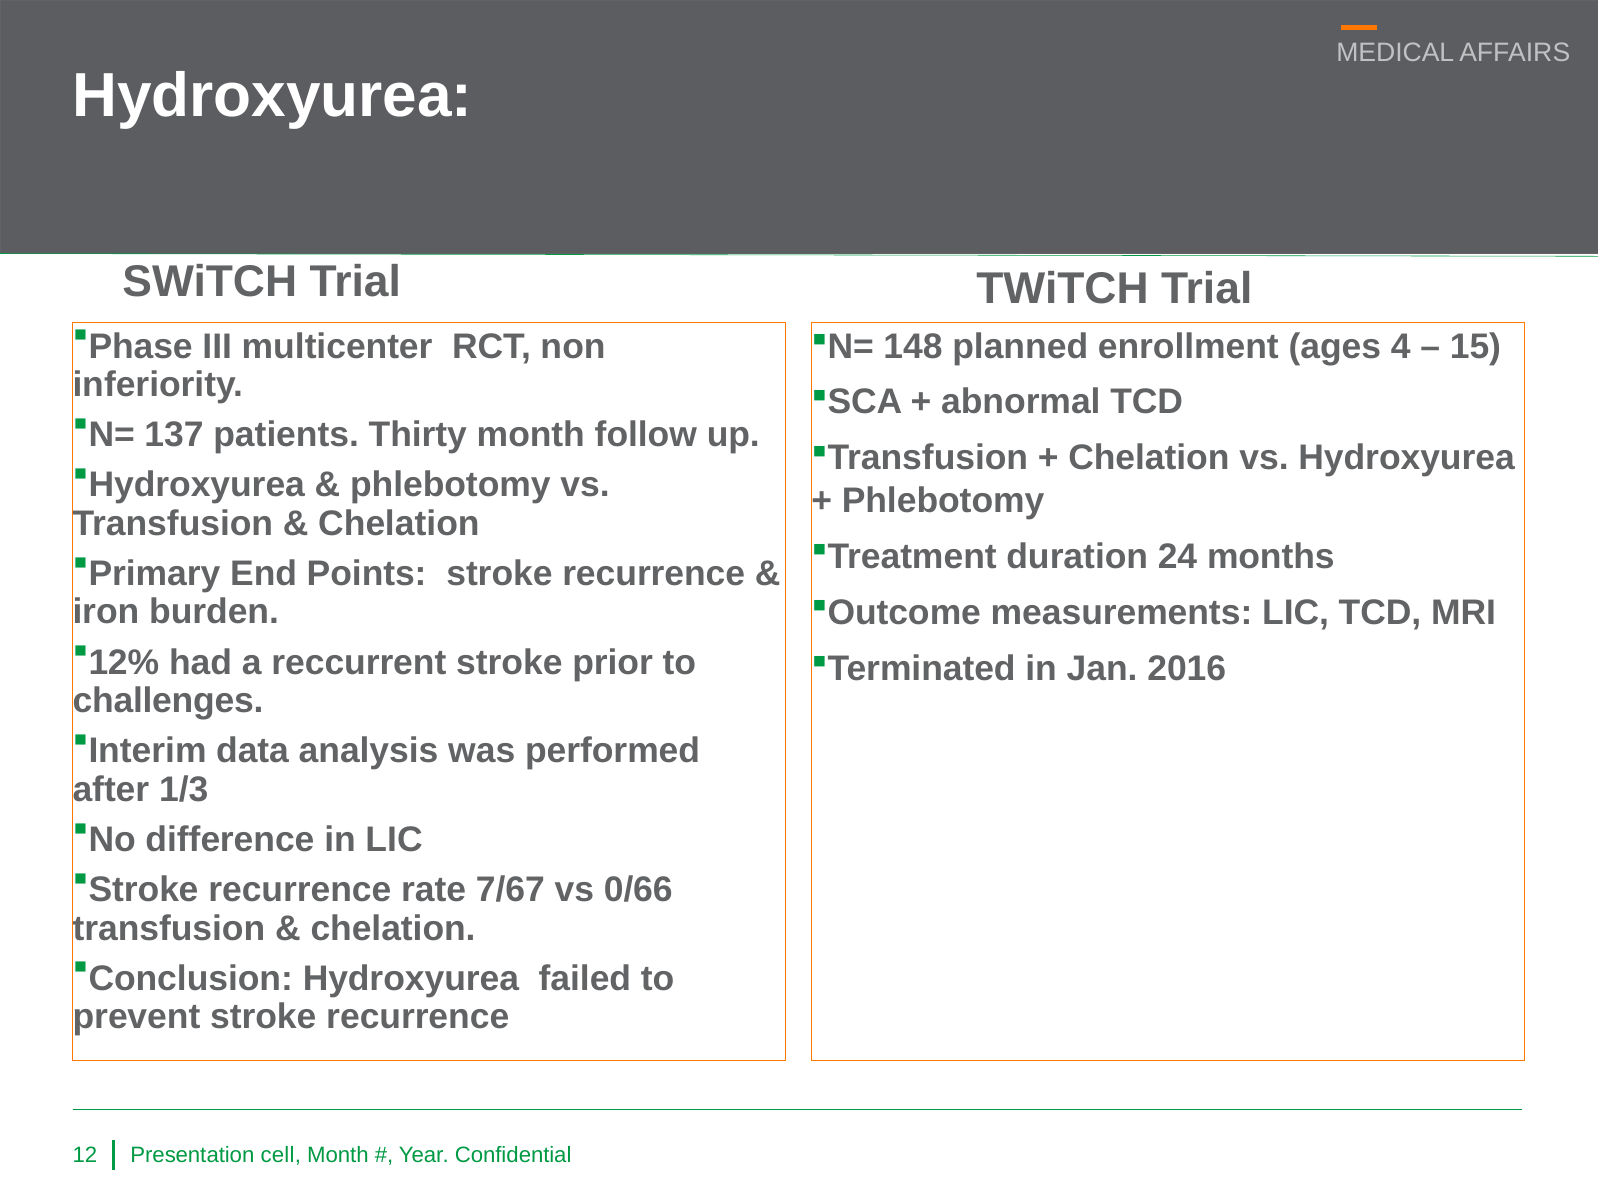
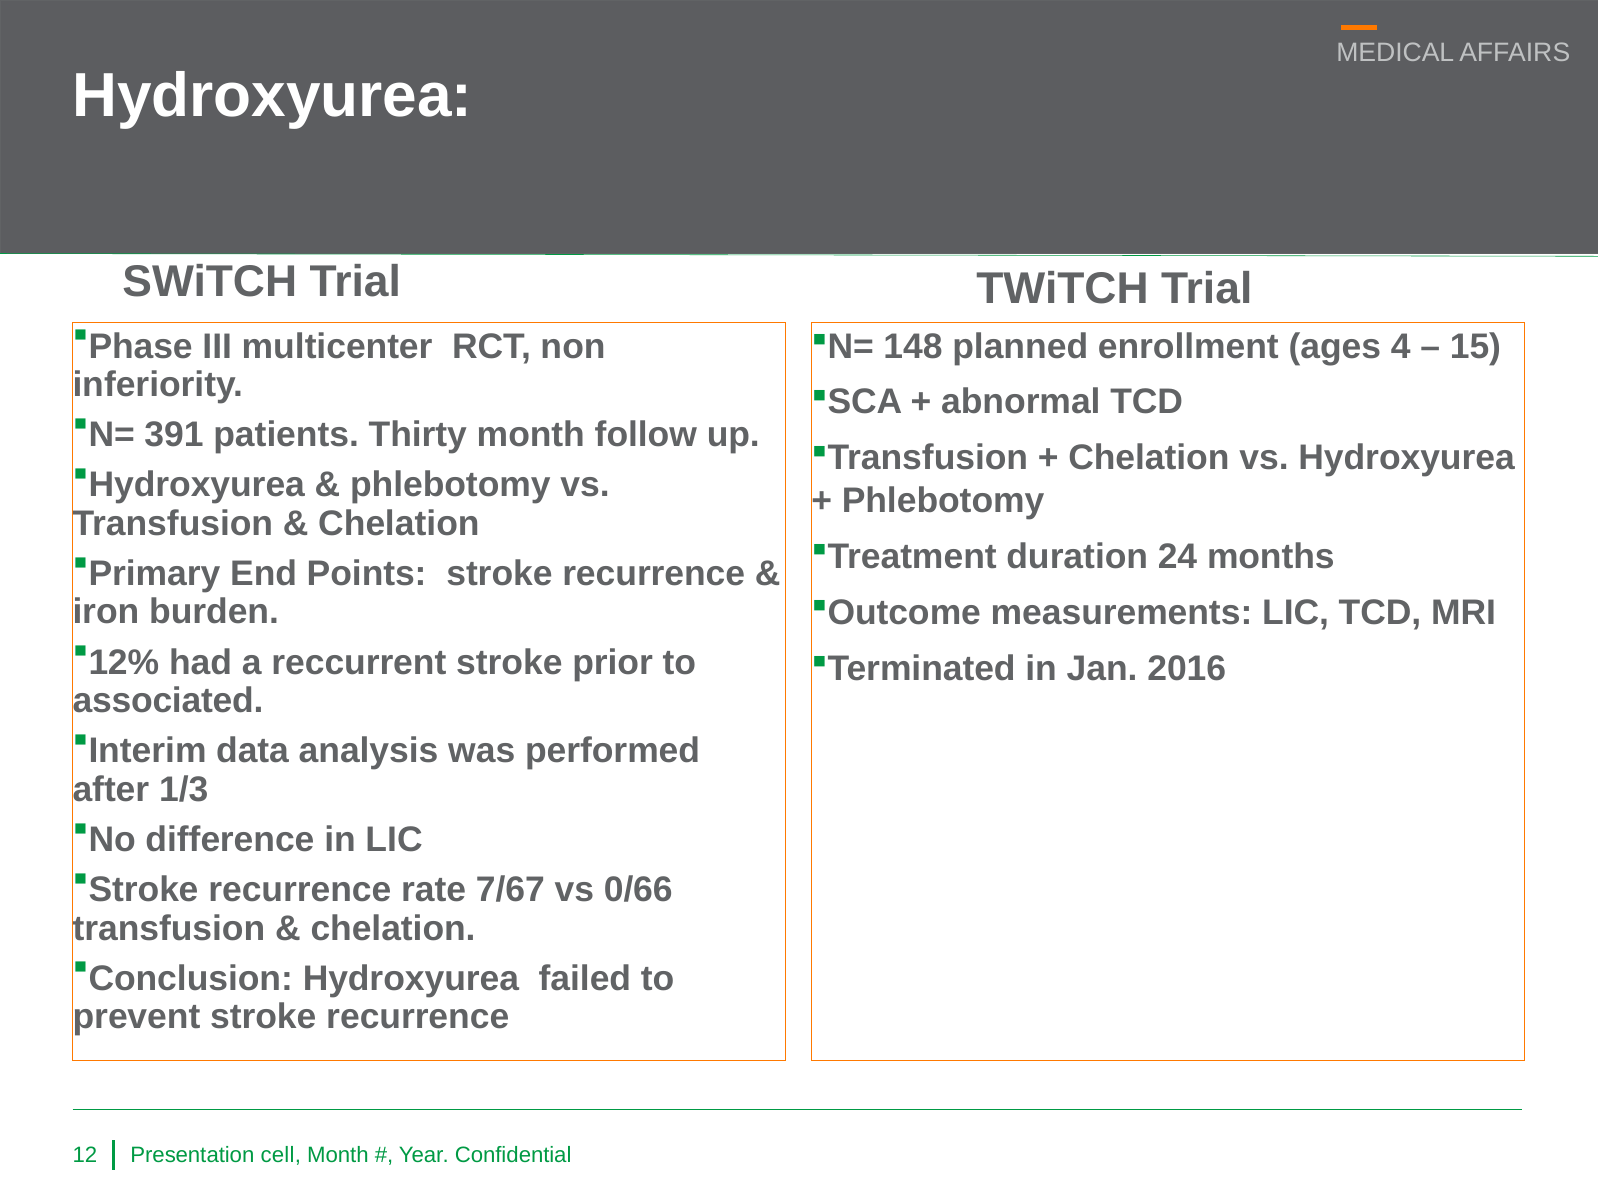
137: 137 -> 391 (174, 435)
challenges: challenges -> associated (168, 700)
